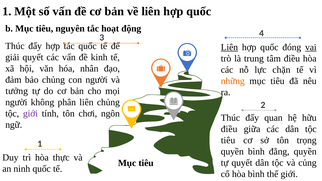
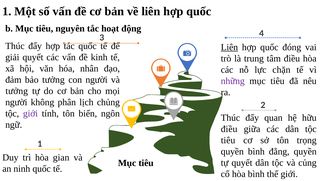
vai underline: present -> none (311, 47)
bảo chủng: chủng -> tưởng (53, 80)
những colour: orange -> purple (233, 81)
phân liên: liên -> lịch (86, 102)
chơi: chơi -> biến (88, 114)
thực: thực -> gian (61, 158)
